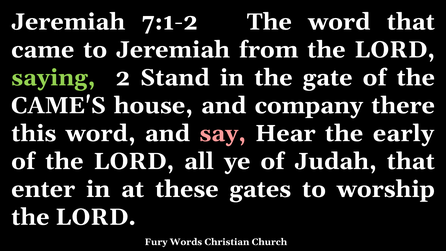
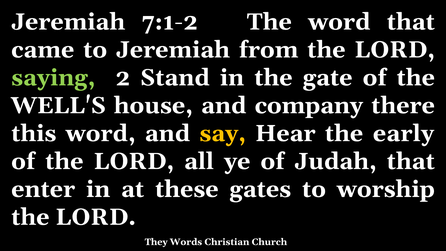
CAME'S: CAME'S -> WELL'S (58, 106)
say colour: pink -> yellow (223, 133)
Fury: Fury -> They (156, 242)
